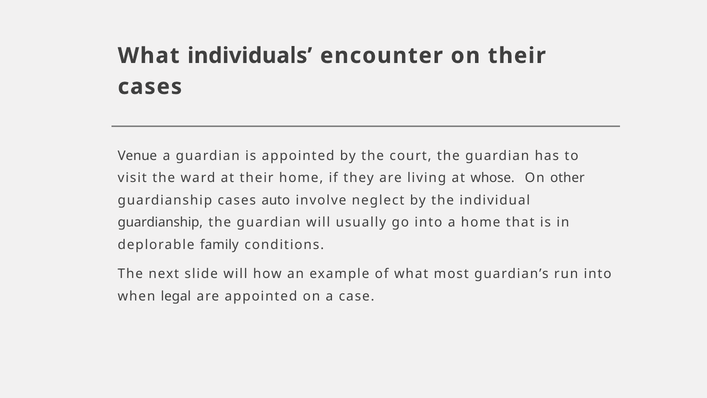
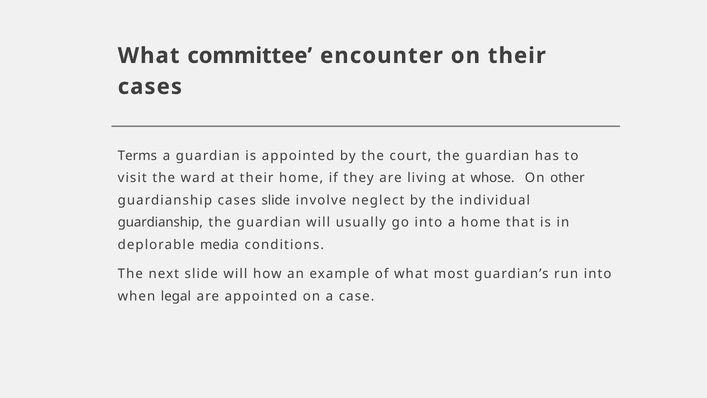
individuals: individuals -> committee (250, 56)
Venue: Venue -> Terms (137, 156)
cases auto: auto -> slide (276, 200)
family: family -> media (219, 245)
